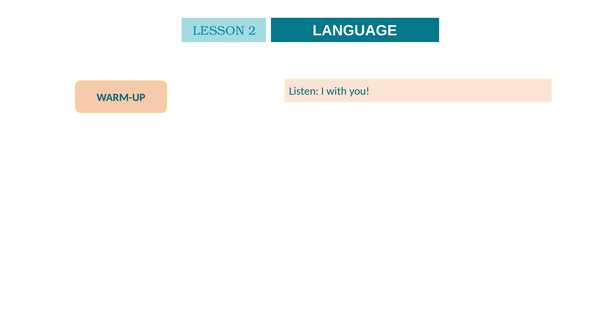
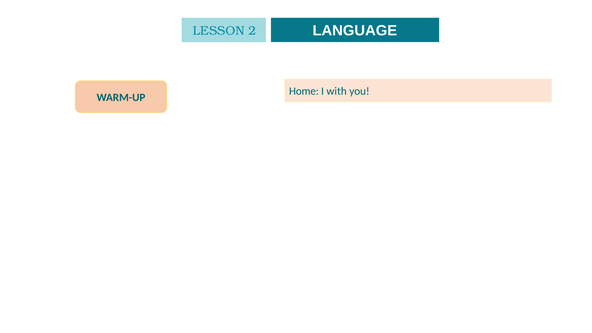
Listen: Listen -> Home (304, 91)
